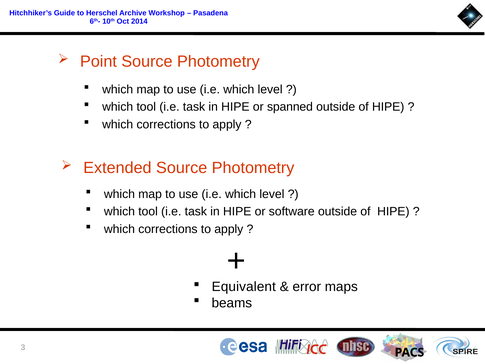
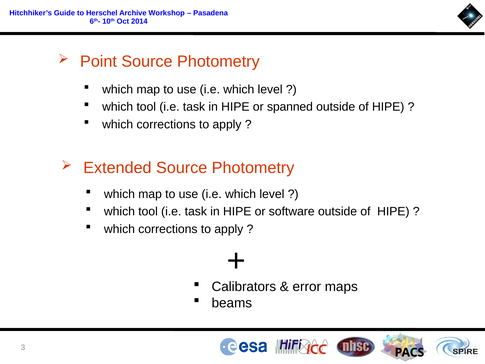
Equivalent: Equivalent -> Calibrators (244, 287)
